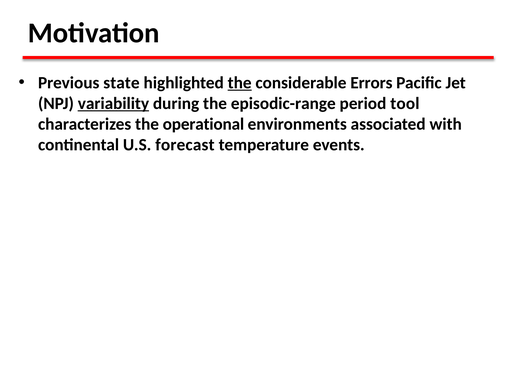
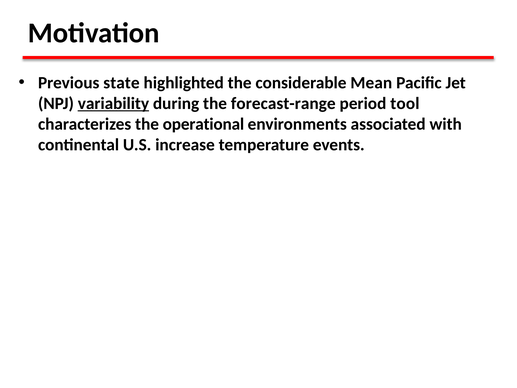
the underline: present -> none (240, 83)
Errors: Errors -> Mean (371, 83)
episodic-range: episodic-range -> forecast-range (283, 103)
forecast: forecast -> increase (185, 145)
